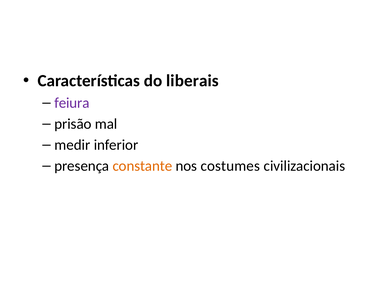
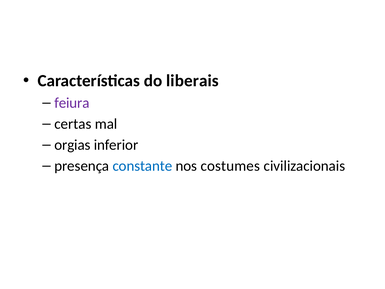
prisão: prisão -> certas (73, 124)
medir: medir -> orgias (72, 145)
constante colour: orange -> blue (142, 166)
